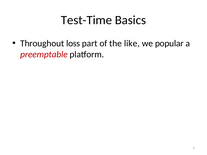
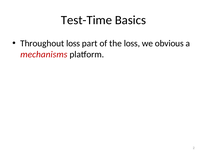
the like: like -> loss (132, 43)
popular: popular -> obvious (169, 43)
preemptable: preemptable -> mechanisms (44, 54)
